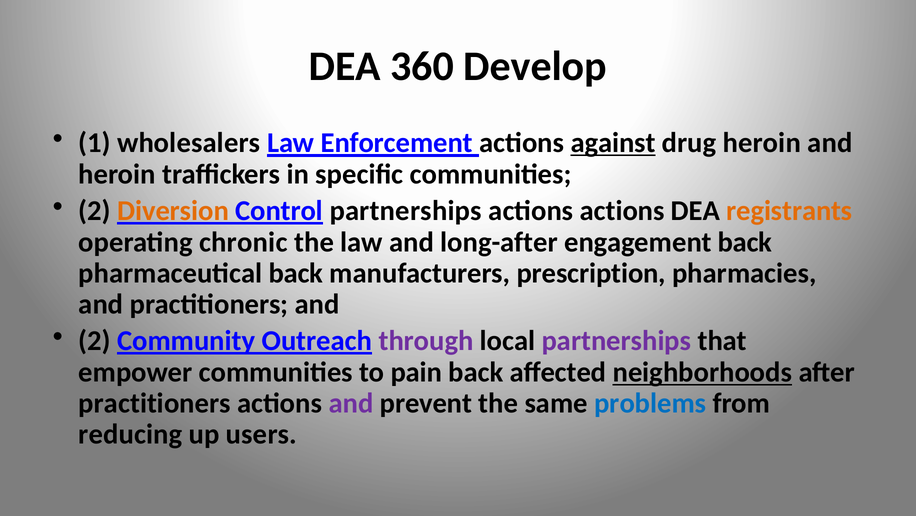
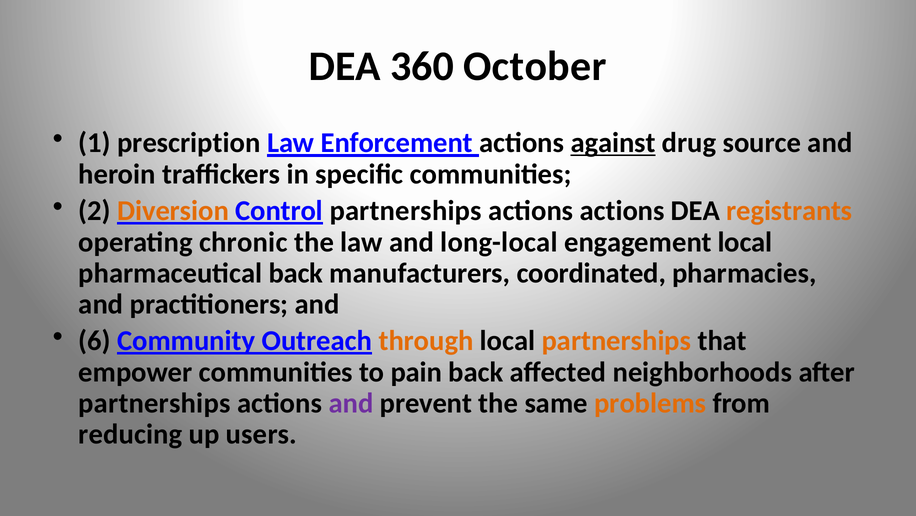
Develop: Develop -> October (535, 67)
wholesalers: wholesalers -> prescription (189, 143)
drug heroin: heroin -> source (762, 143)
long-after: long-after -> long-local (499, 242)
engagement back: back -> local (745, 242)
prescription: prescription -> coordinated (591, 273)
2: 2 -> 6 (95, 340)
through colour: purple -> orange (426, 340)
partnerships colour: purple -> orange (616, 340)
neighborhoods underline: present -> none (702, 372)
practitioners: practitioners -> partnerships (154, 403)
problems colour: blue -> orange (650, 403)
